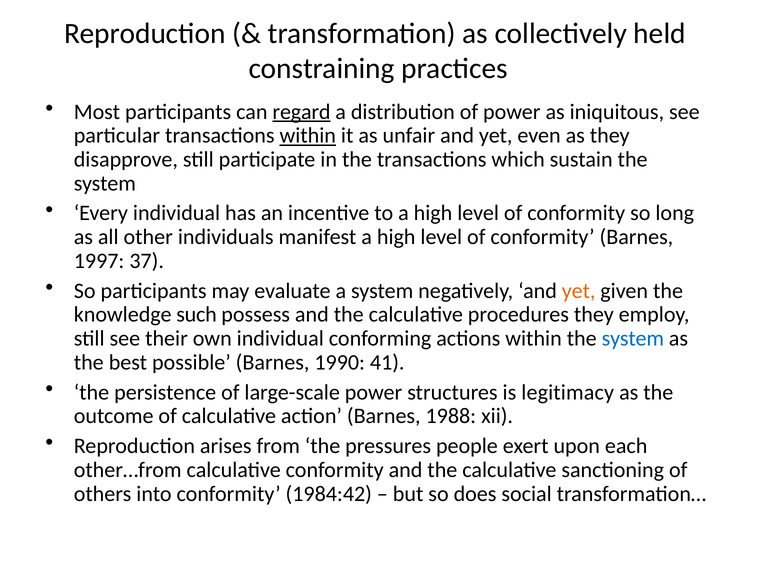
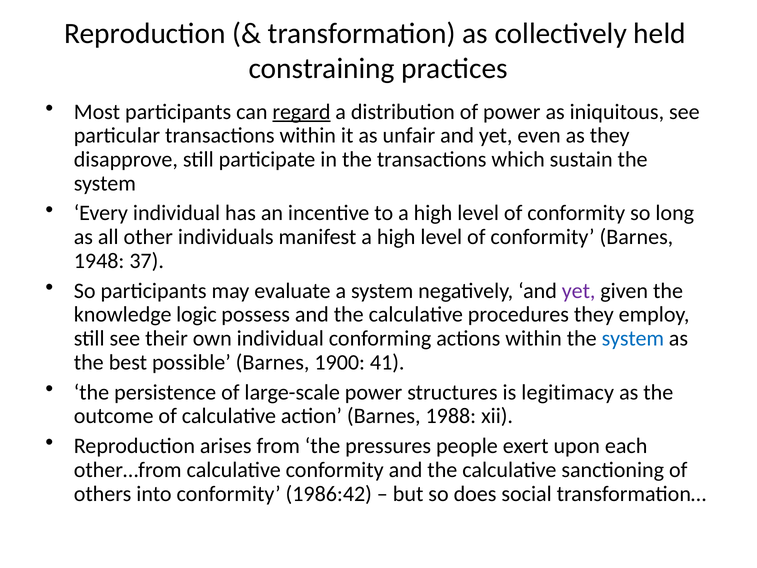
within underline: present -> none (308, 136)
1997: 1997 -> 1948 (99, 261)
yet colour: orange -> purple (579, 291)
such: such -> logic (197, 315)
1990: 1990 -> 1900 (340, 362)
1984:42: 1984:42 -> 1986:42 (329, 494)
